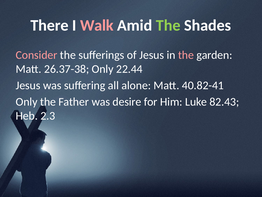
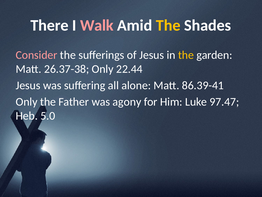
The colour: light green -> yellow (168, 25)
the colour: pink -> yellow (186, 55)
40.82-41: 40.82-41 -> 86.39-41 (203, 85)
desire: desire -> agony (127, 102)
82.43: 82.43 -> 97.47 (224, 102)
2.3: 2.3 -> 5.0 (48, 116)
